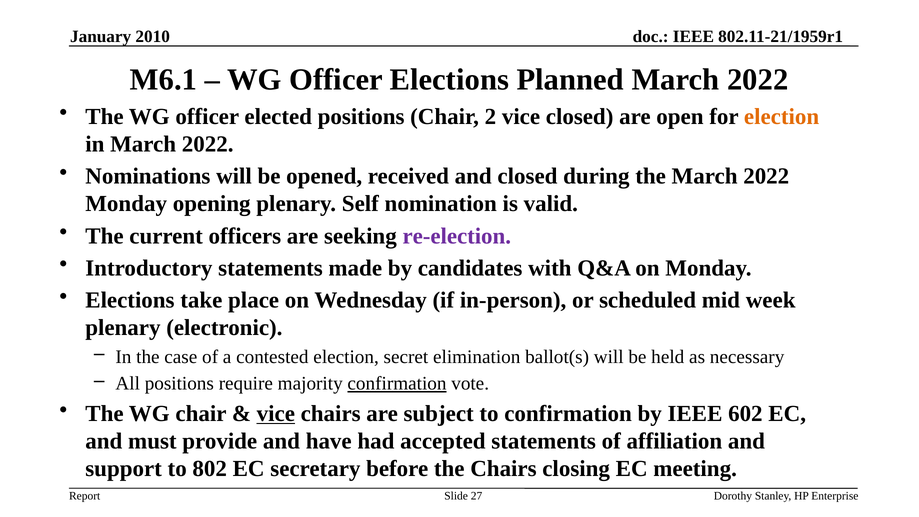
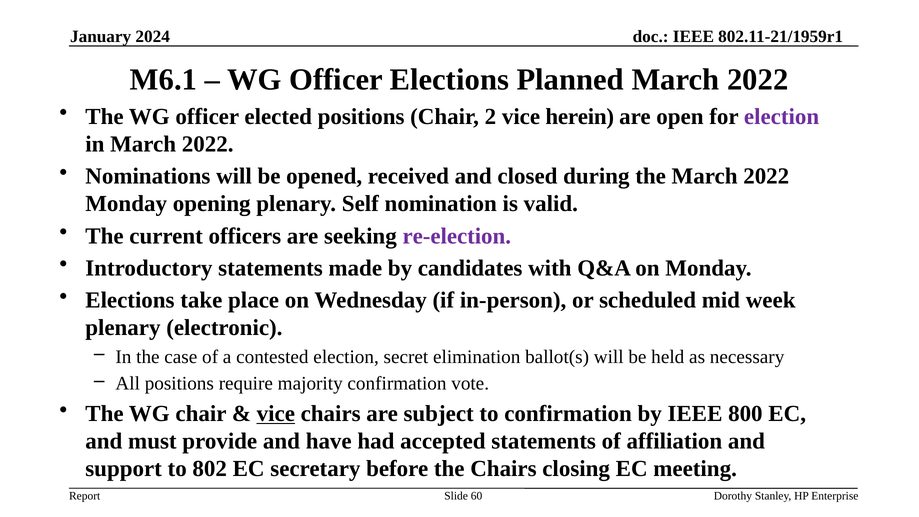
2010: 2010 -> 2024 (153, 37)
vice closed: closed -> herein (580, 117)
election colour: orange -> purple (782, 117)
confirmation underline: present -> none (397, 383)
602: 602 -> 800 (745, 414)
27: 27 -> 60 (477, 496)
